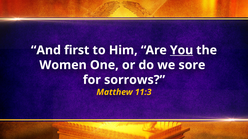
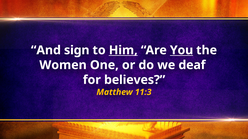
first: first -> sign (77, 50)
Him underline: none -> present (123, 50)
sore: sore -> deaf (192, 65)
sorrows: sorrows -> believes (135, 80)
